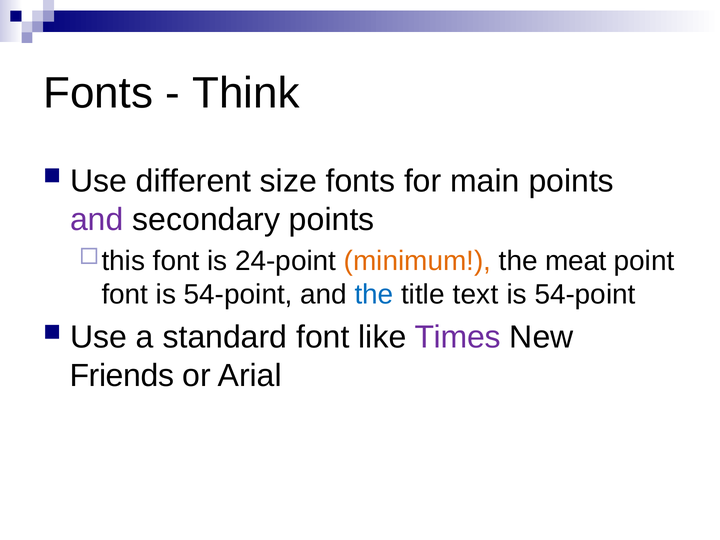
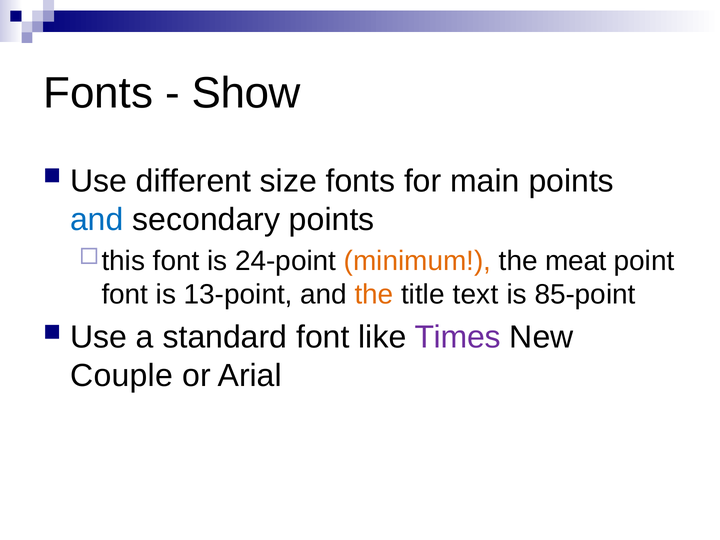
Think: Think -> Show (246, 93)
and colour: purple -> blue (97, 219)
font is 54-point: 54-point -> 13-point (238, 294)
the colour: blue -> orange (374, 294)
54-point: 54-point -> 85-point (585, 294)
Friends: Friends -> Couple (122, 376)
